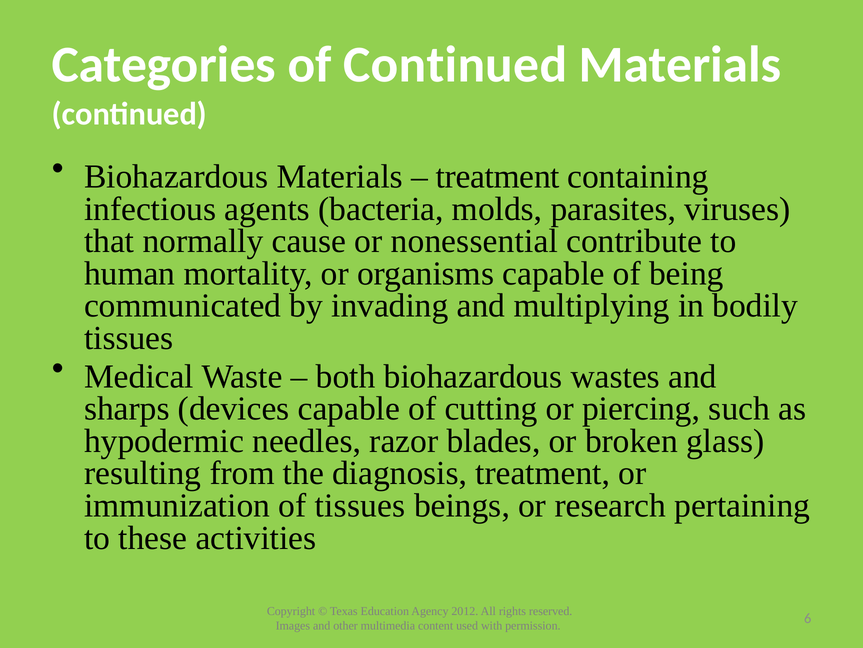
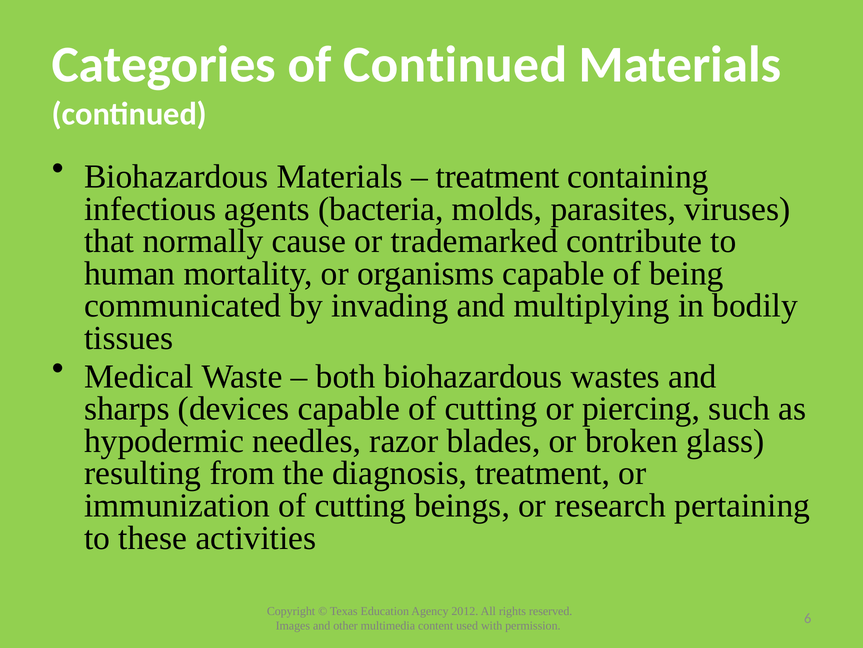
nonessential: nonessential -> trademarked (474, 241)
immunization of tissues: tissues -> cutting (360, 505)
